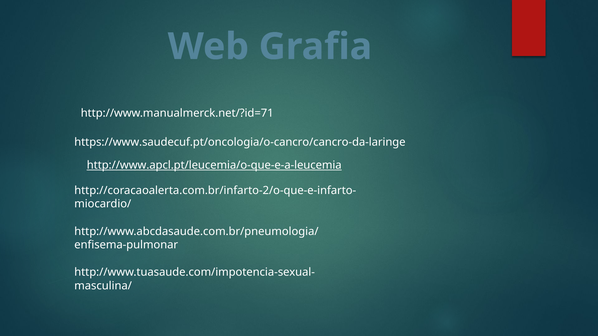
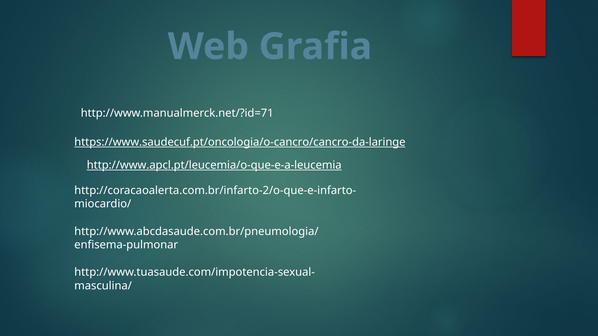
https://www.saudecuf.pt/oncologia/o-cancro/cancro-da-laringe underline: none -> present (240, 142)
